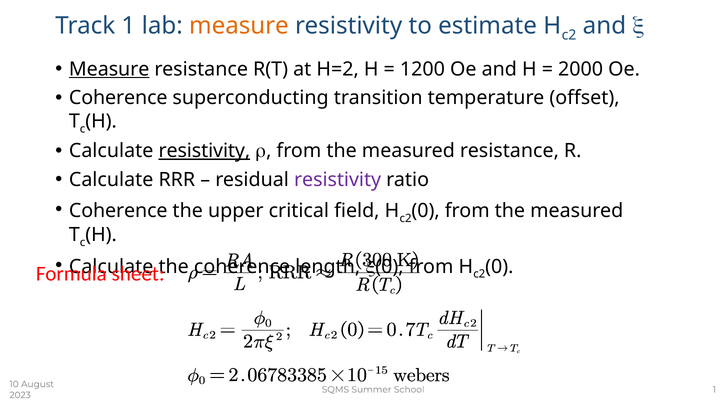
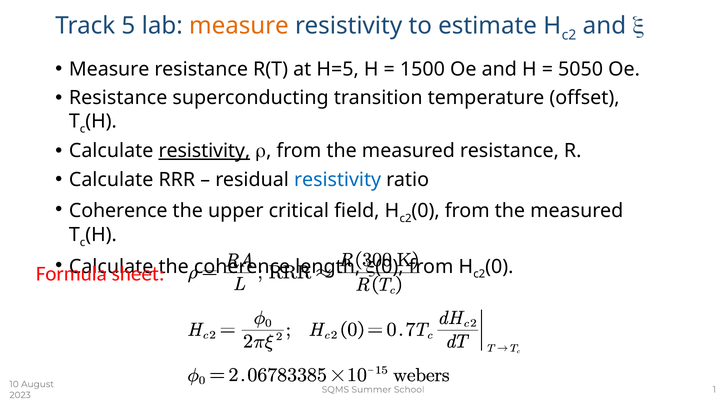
Track 1: 1 -> 5 (128, 26)
Measure underline: present -> none (109, 69)
H=2: H=2 -> H=5 (338, 69)
1200: 1200 -> 1500 (422, 69)
2000: 2000 -> 5050 (581, 69)
Coherence: Coherence -> Resistance (118, 98)
resistivity colour: purple -> blue (338, 180)
